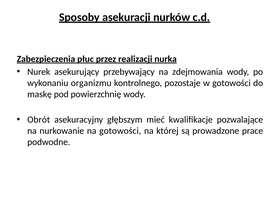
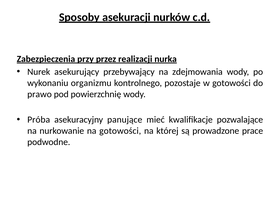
płuc: płuc -> przy (86, 59)
maskę: maskę -> prawo (40, 94)
Obrót: Obrót -> Próba (39, 120)
głębszym: głębszym -> panujące (125, 120)
